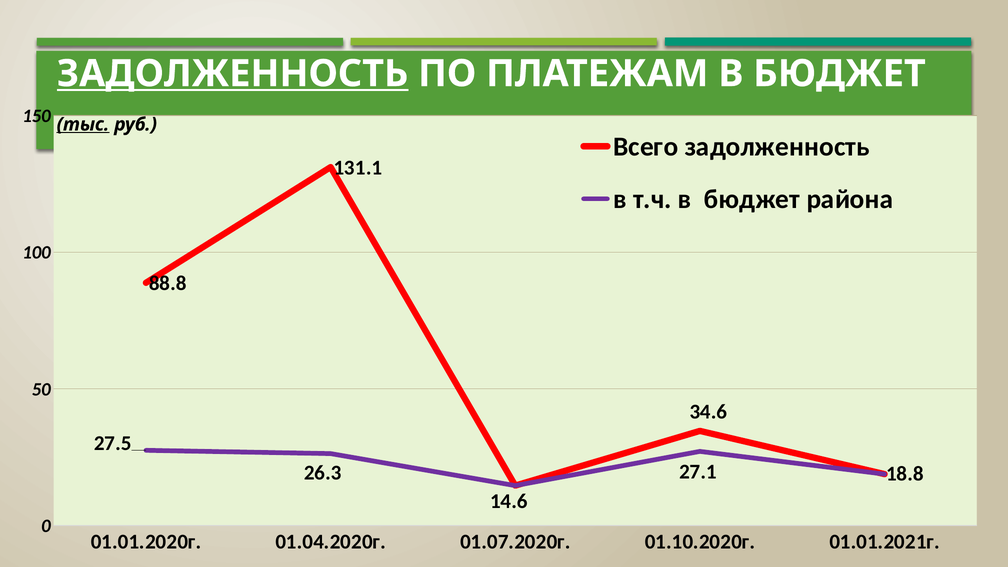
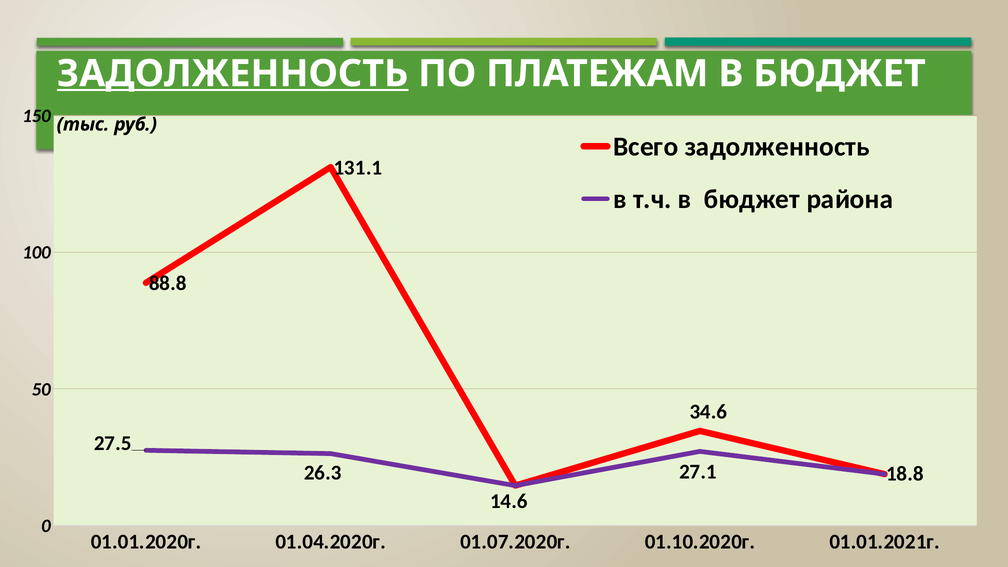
тыс underline: present -> none (83, 124)
